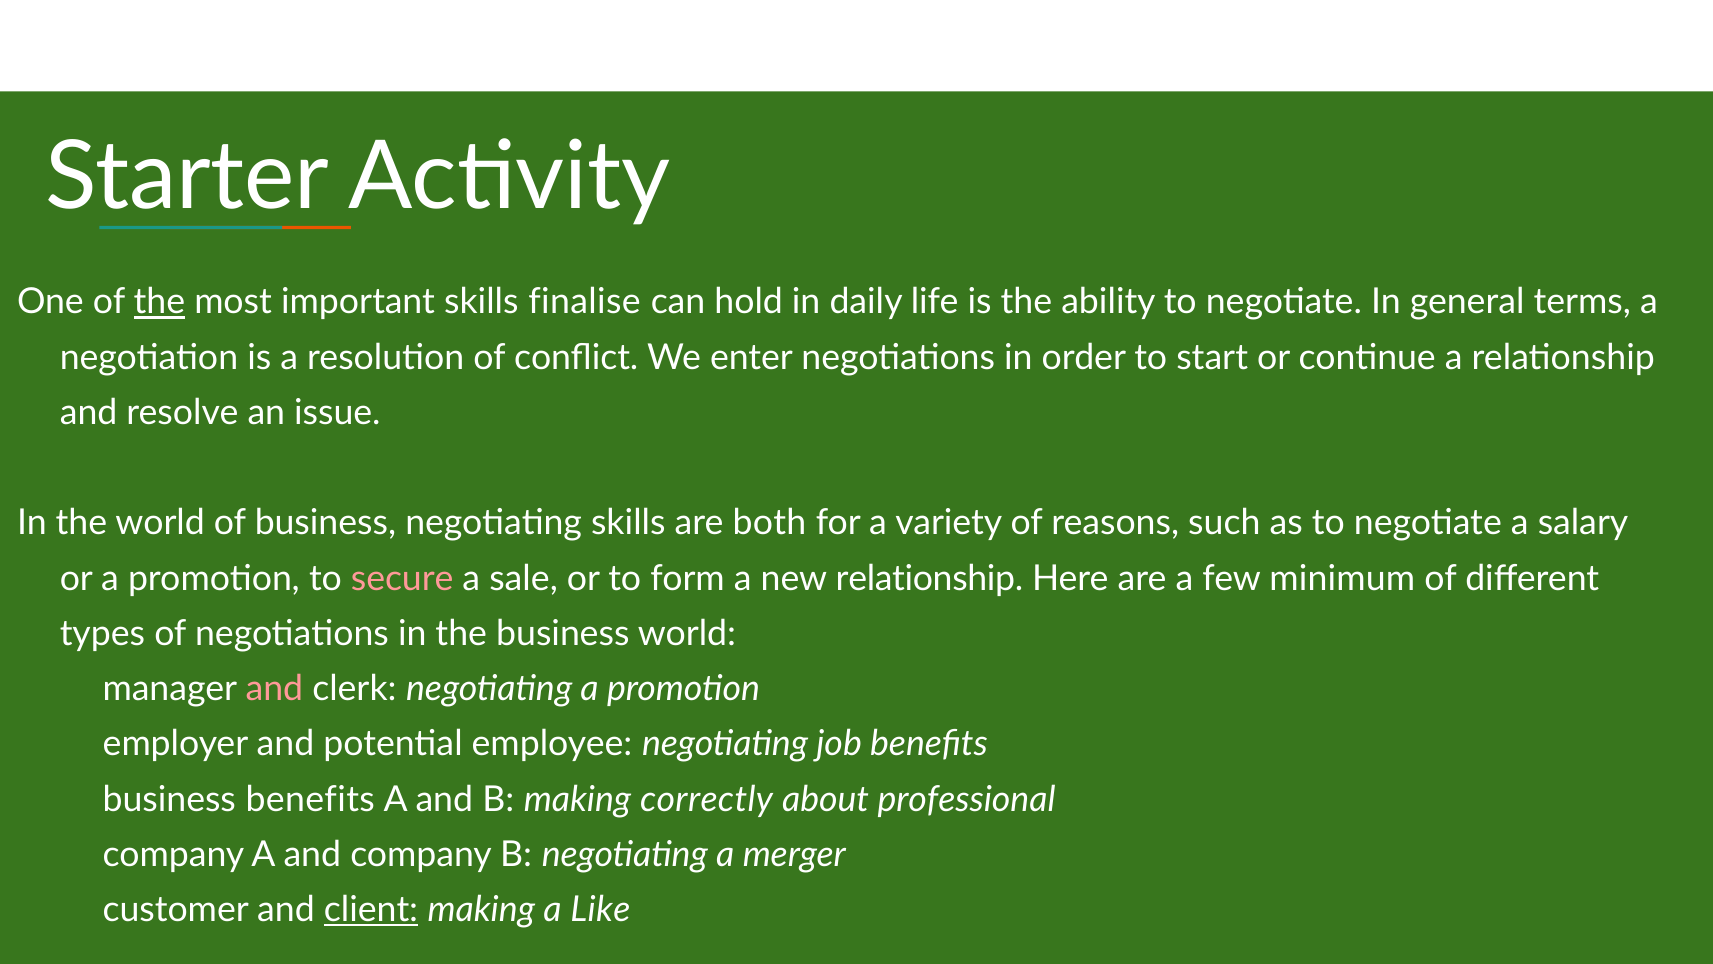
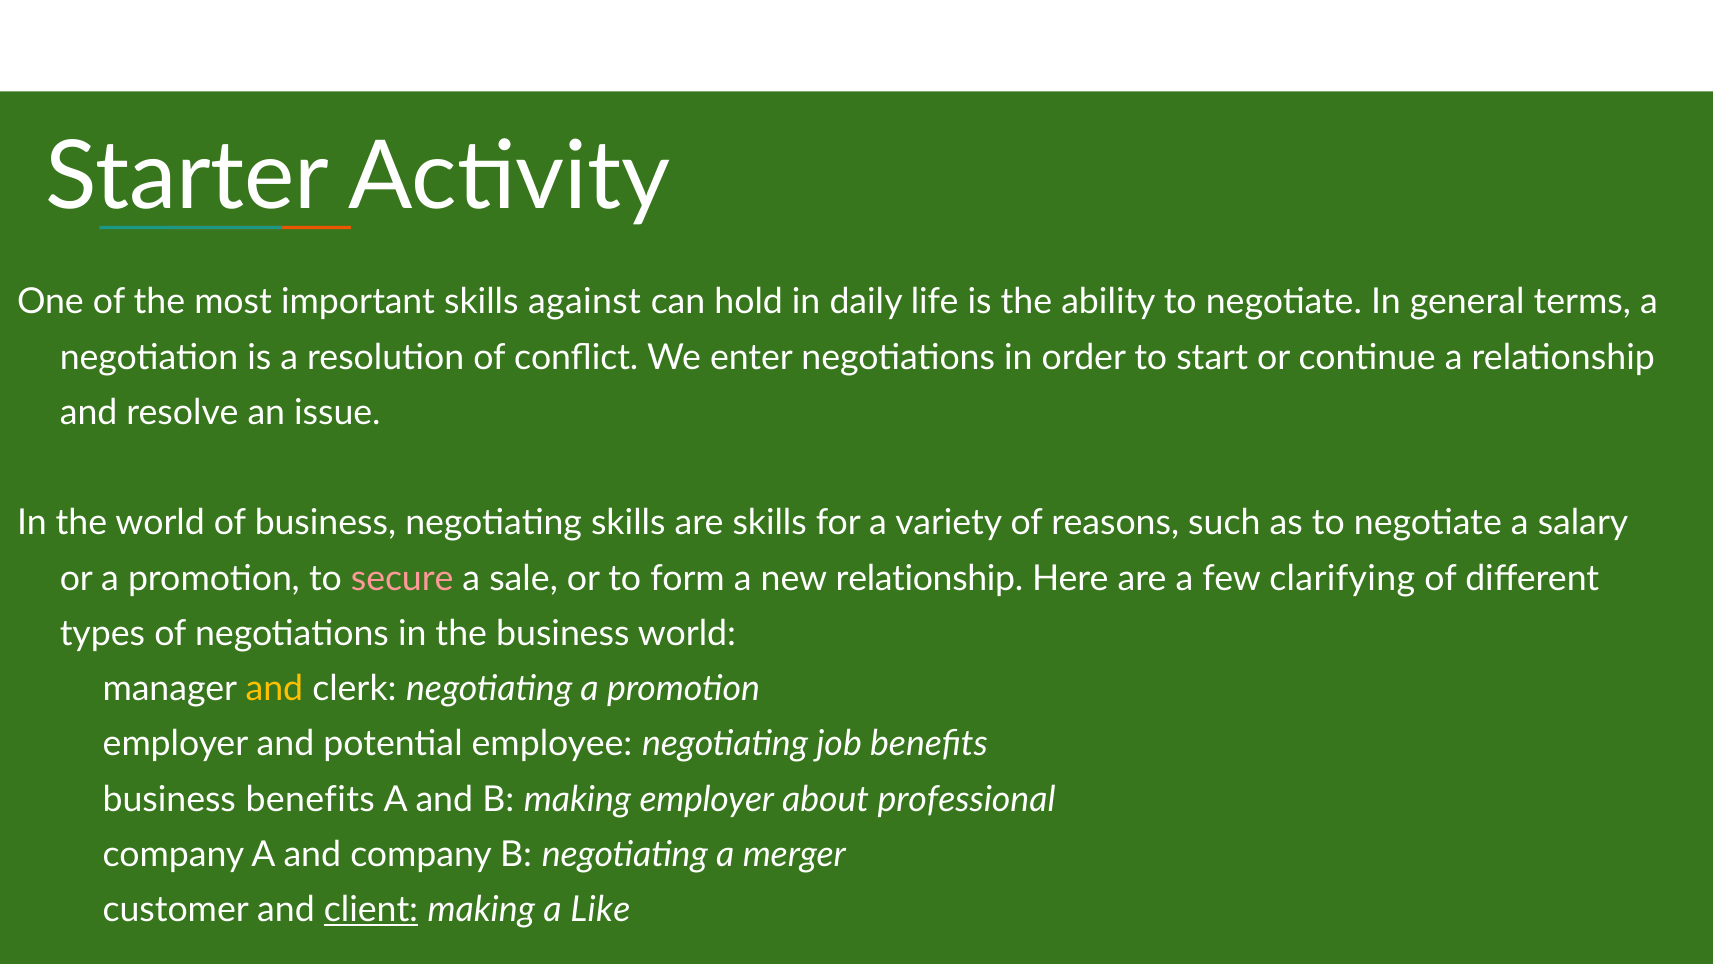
the underline: present -> none (159, 302)
finalise: finalise -> against (584, 302)
are both: both -> skills (770, 523)
minimum: minimum -> clarifying (1342, 578)
and colour: pink -> yellow (274, 689)
making correctly: correctly -> employer (707, 799)
